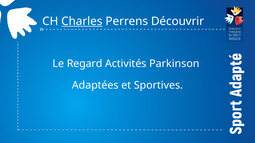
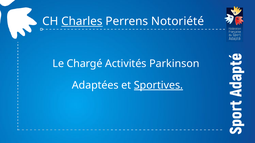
Découvrir: Découvrir -> Notoriété (178, 21)
Regard: Regard -> Chargé (85, 64)
Sportives underline: none -> present (158, 85)
